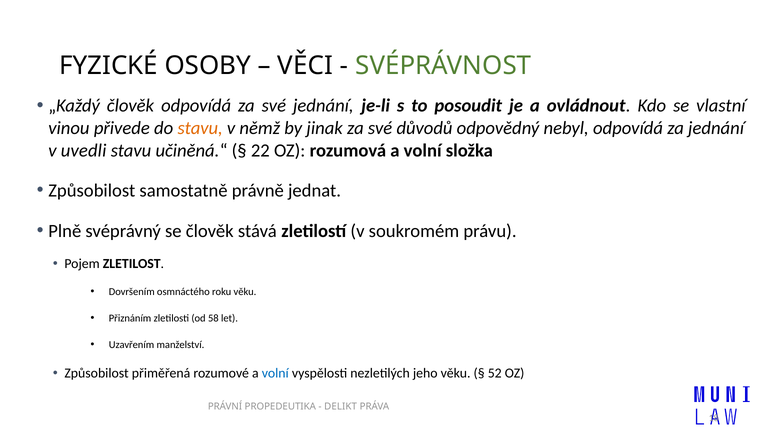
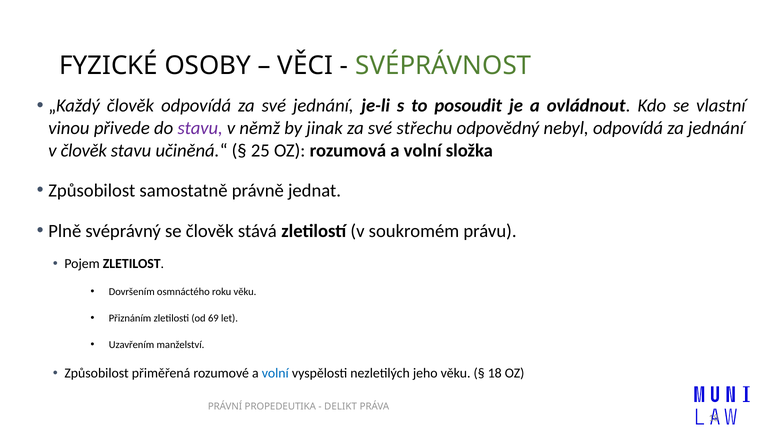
stavu colour: orange -> purple (200, 128)
důvodů: důvodů -> střechu (424, 128)
v uvedli: uvedli -> člověk (84, 150)
22: 22 -> 25 (260, 150)
58: 58 -> 69 (213, 318)
52: 52 -> 18 (495, 373)
